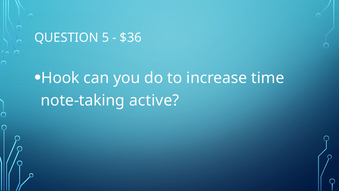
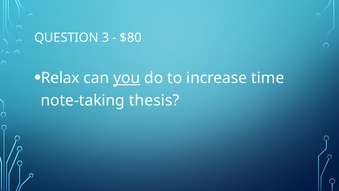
5: 5 -> 3 (105, 38)
$36: $36 -> $80 (131, 38)
Hook: Hook -> Relax (60, 78)
you underline: none -> present (127, 78)
active: active -> thesis (154, 100)
